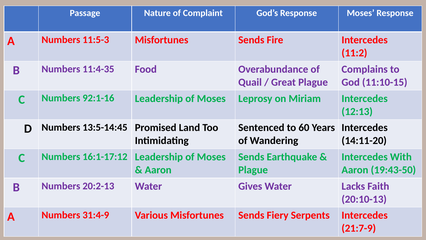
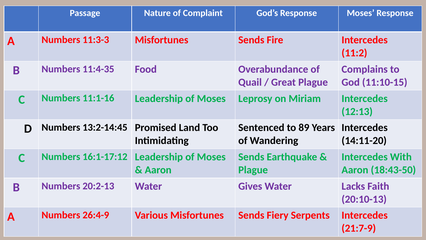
11:5-3: 11:5-3 -> 11:3-3 (96, 40)
92:1-16: 92:1-16 -> 11:1-16 (98, 98)
60: 60 -> 89 (304, 128)
13:5-14:45: 13:5-14:45 -> 13:2-14:45 (105, 127)
19:43-50: 19:43-50 -> 18:43-50 (393, 170)
31:4-9: 31:4-9 -> 26:4-9 (96, 215)
